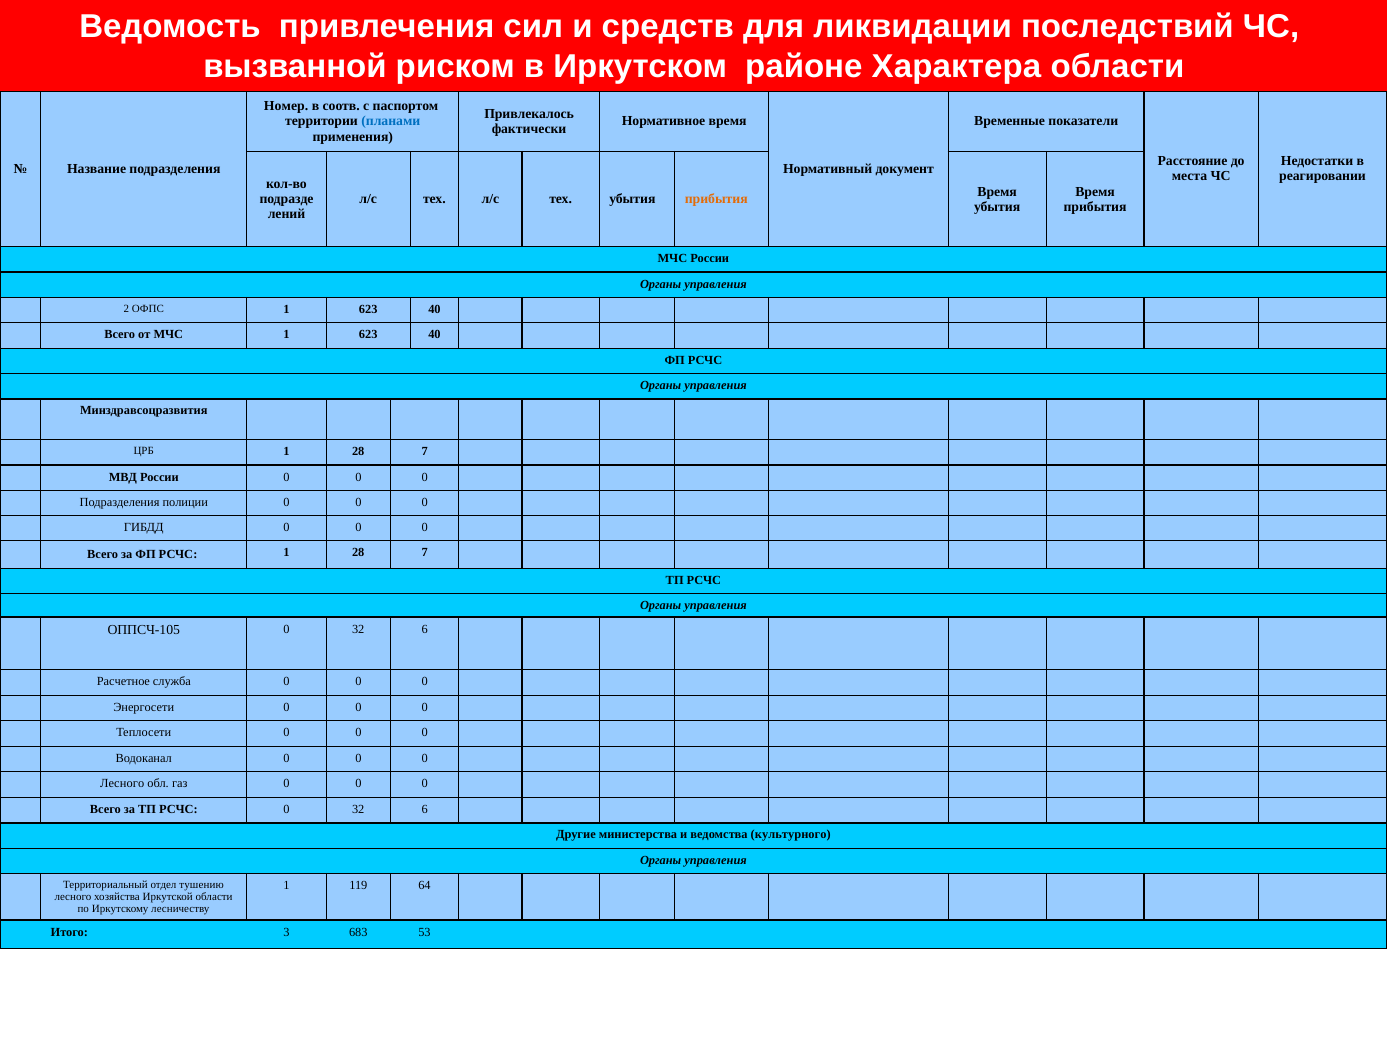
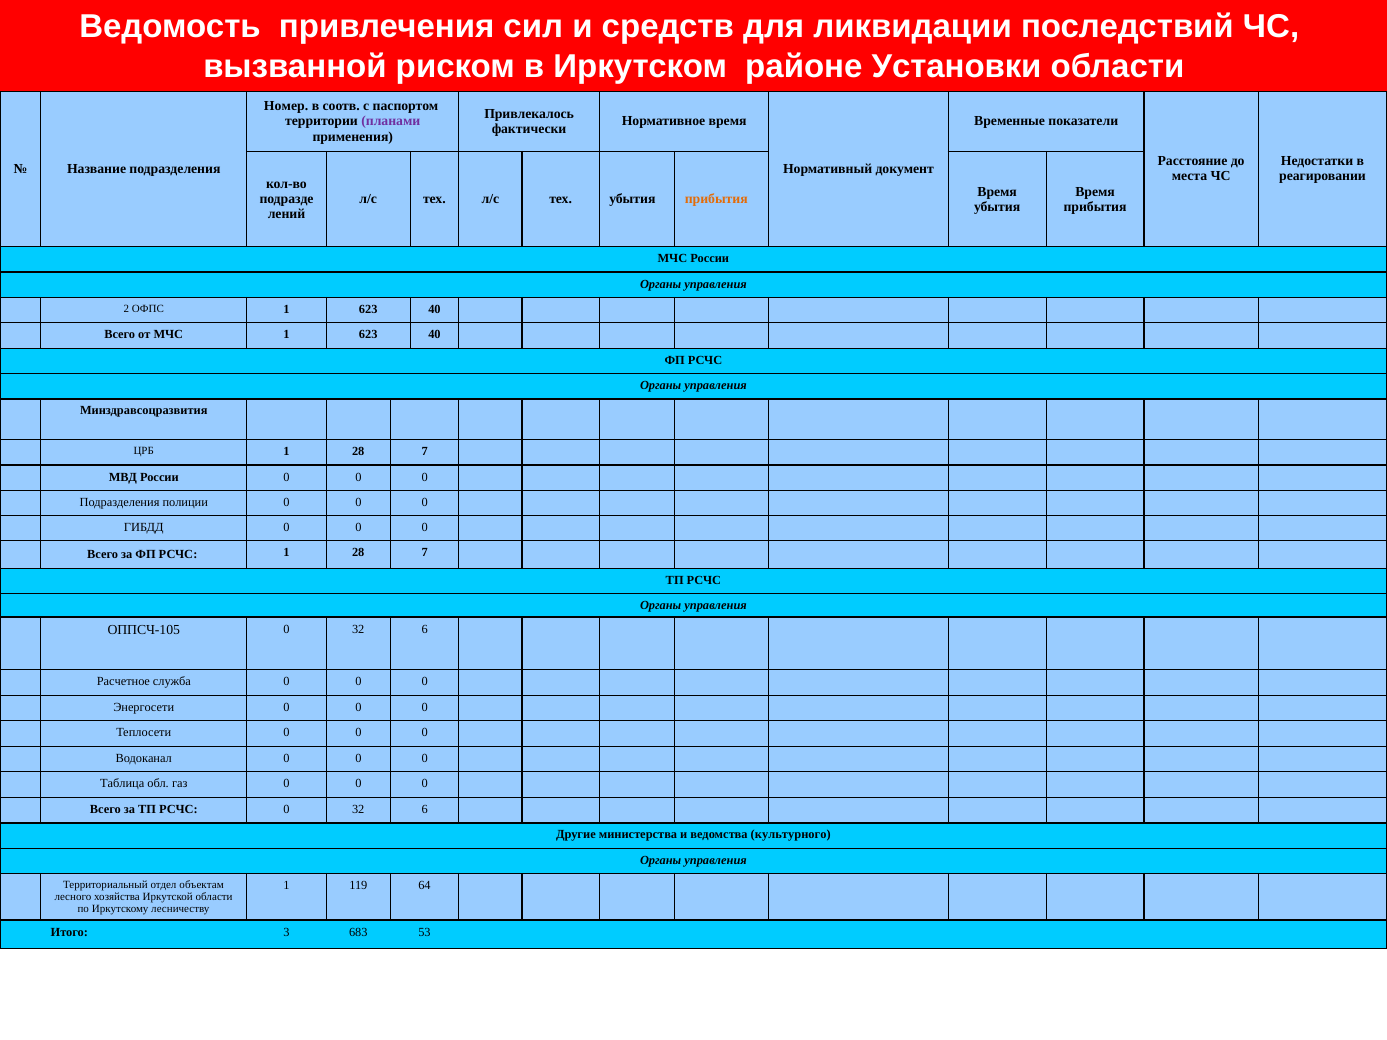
Характера: Характера -> Установки (957, 67)
планами colour: blue -> purple (391, 121)
Лесного: Лесного -> Таблица (122, 784)
тушению: тушению -> объектам (202, 885)
